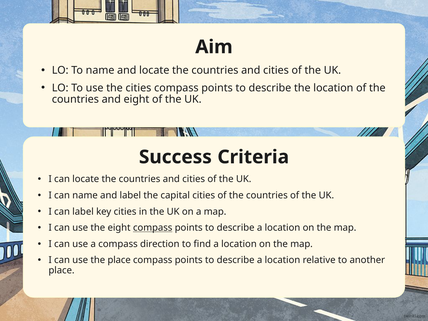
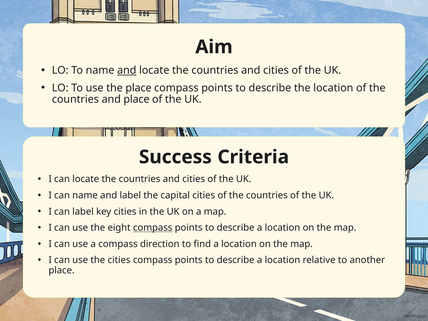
and underline: none -> present (127, 70)
the cities: cities -> place (139, 88)
and eight: eight -> place (137, 99)
the place: place -> cities (119, 260)
